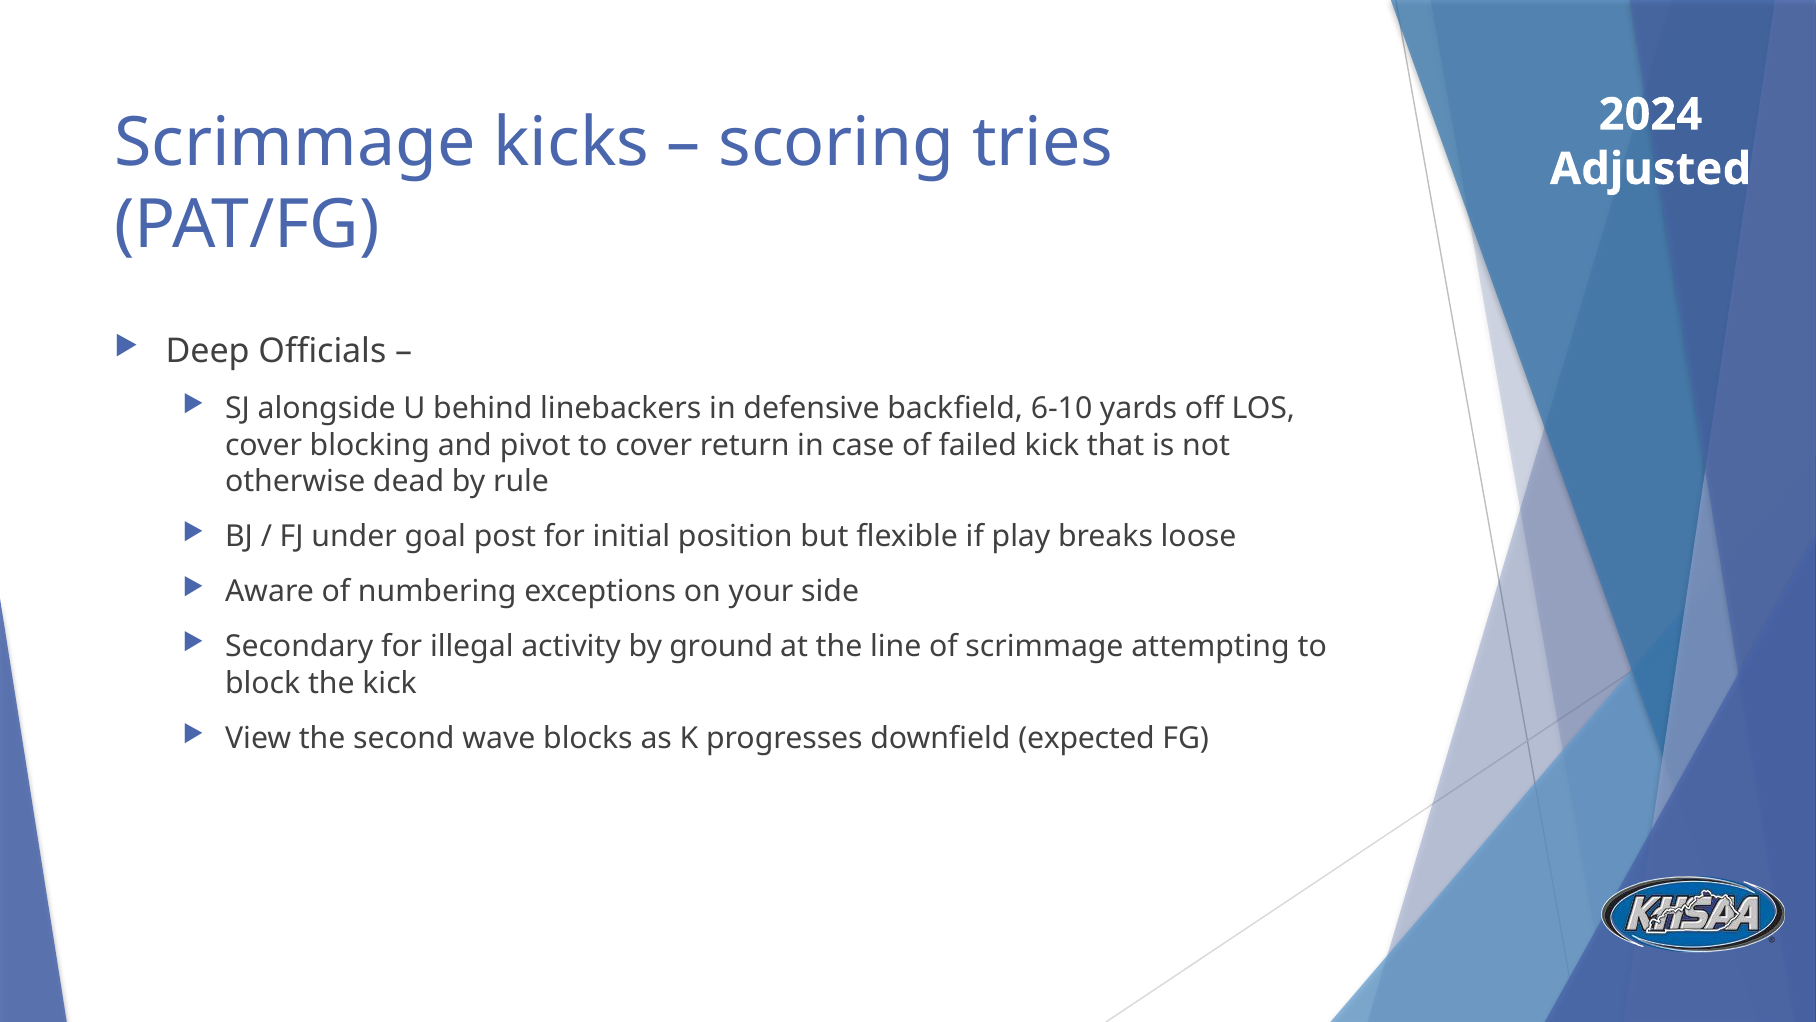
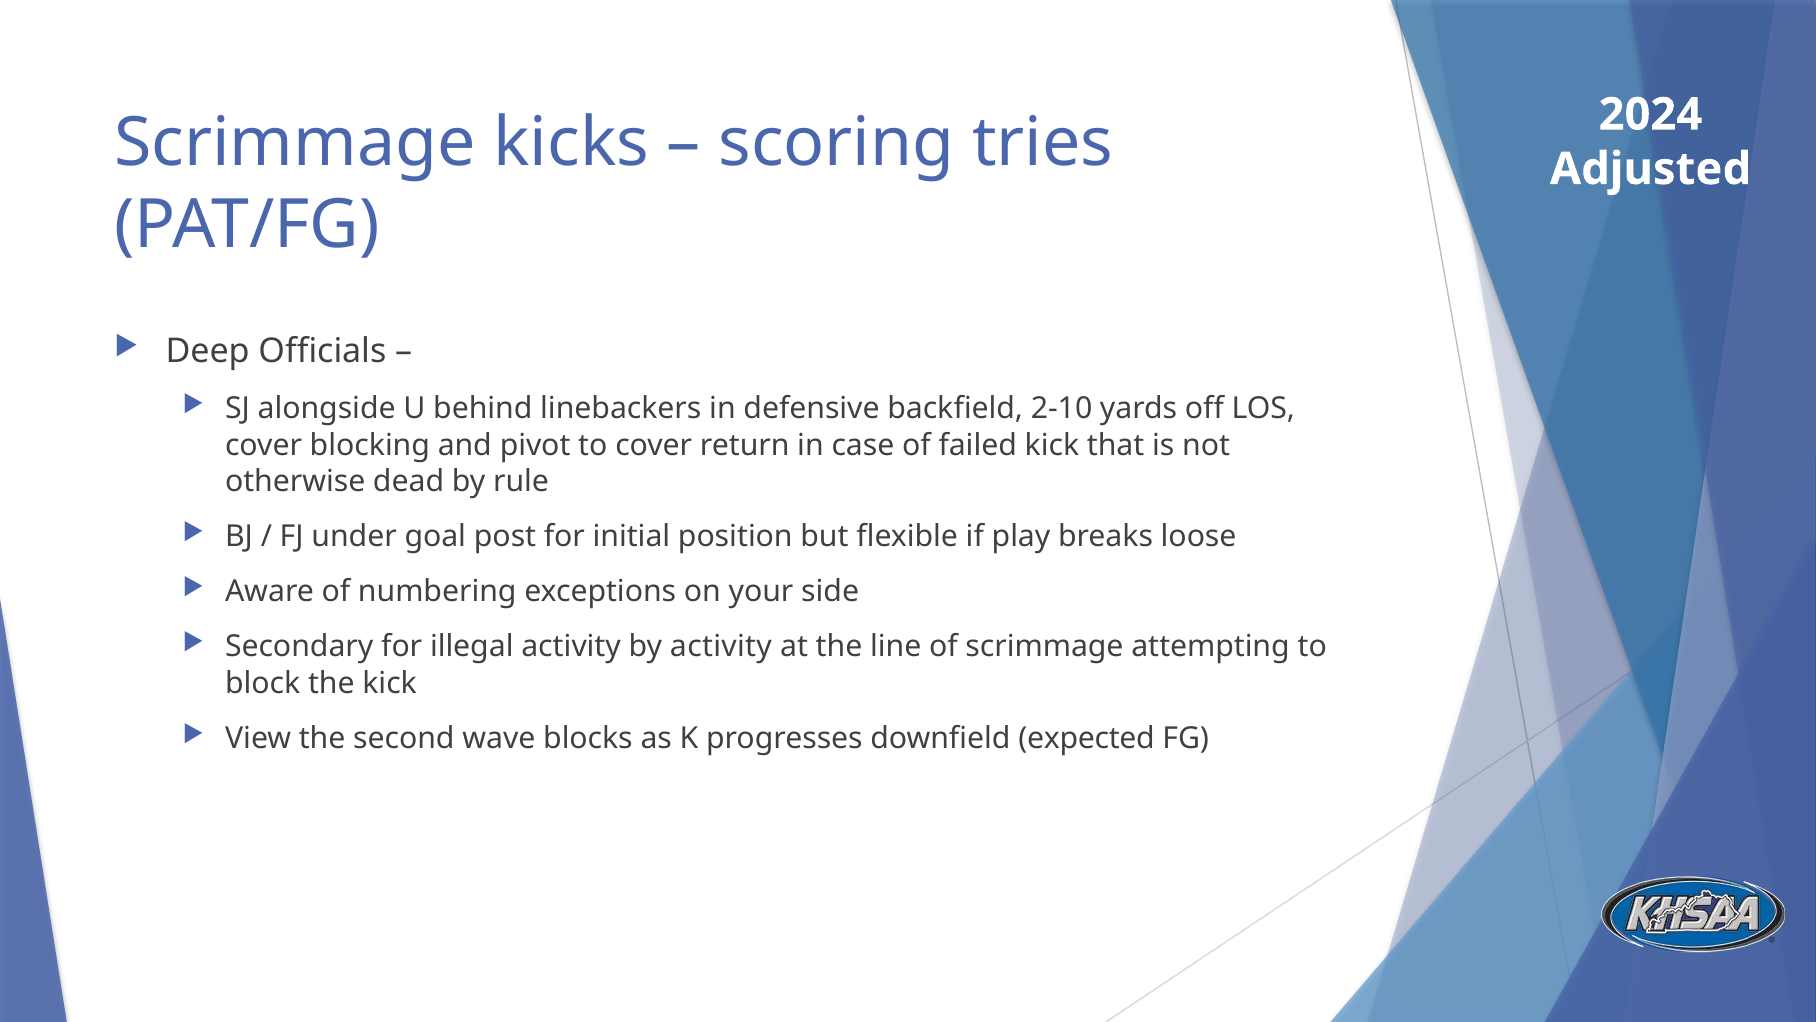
6-10: 6-10 -> 2-10 (1062, 409)
by ground: ground -> activity (721, 647)
